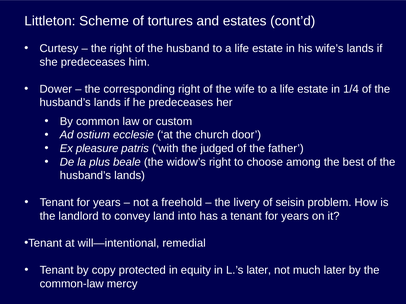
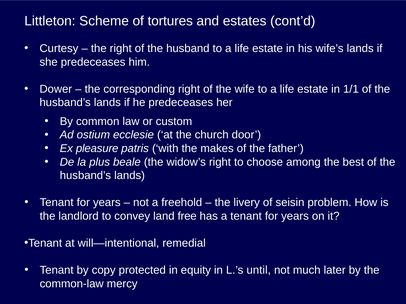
1/4: 1/4 -> 1/1 (351, 89)
judged: judged -> makes (217, 149)
into: into -> free (187, 216)
L.’s later: later -> until (259, 271)
